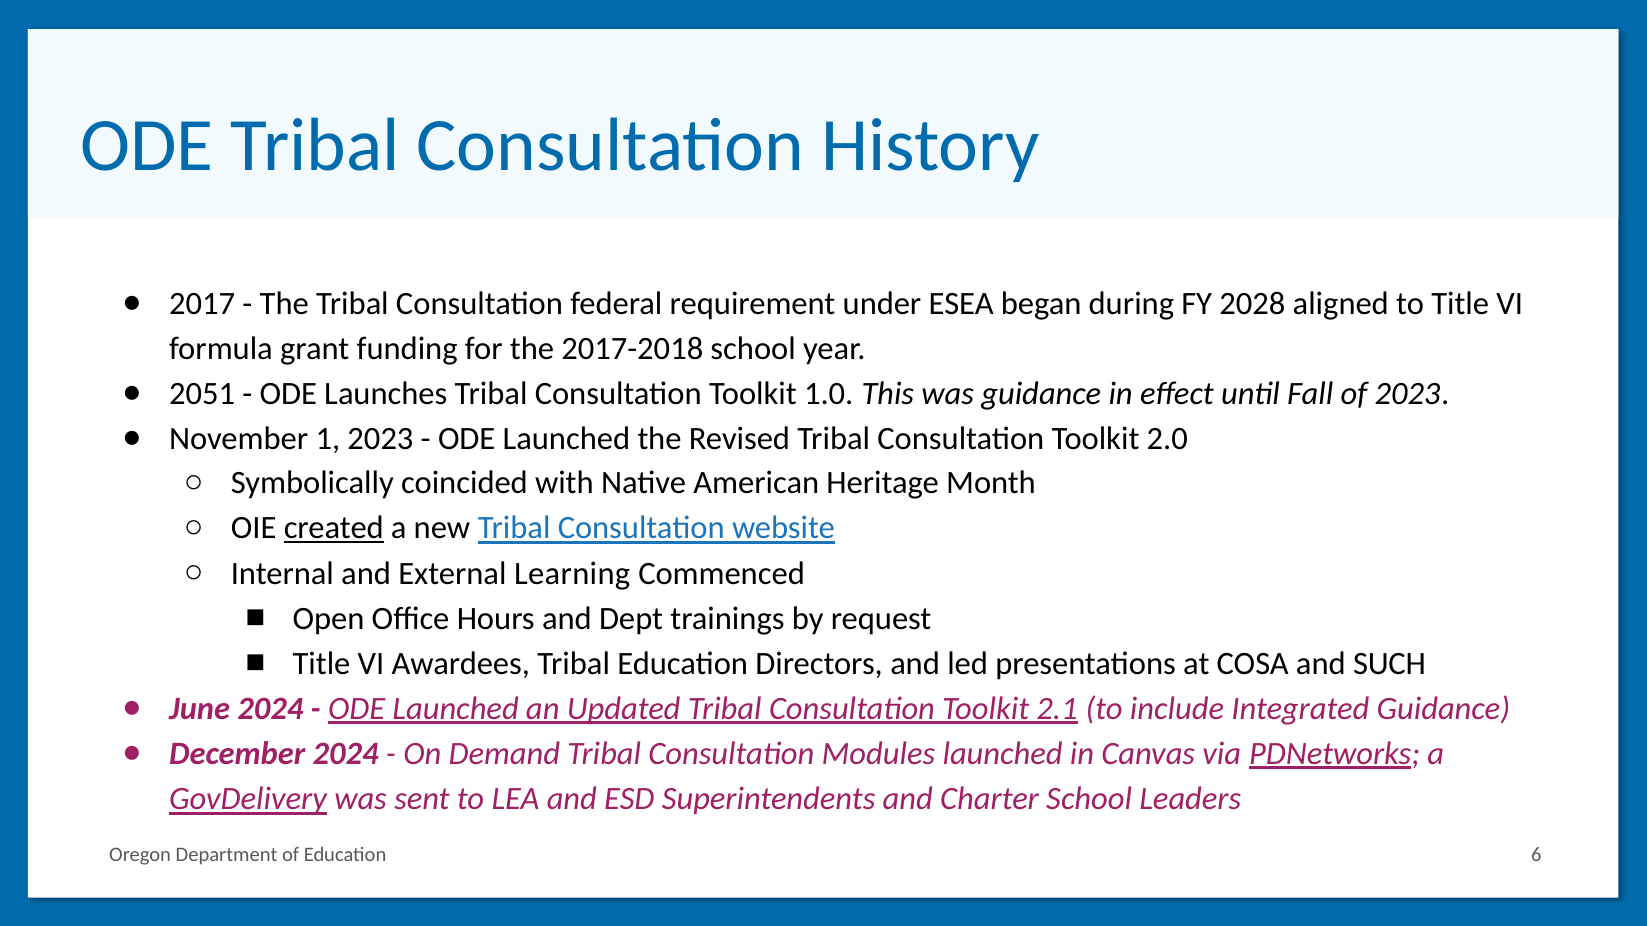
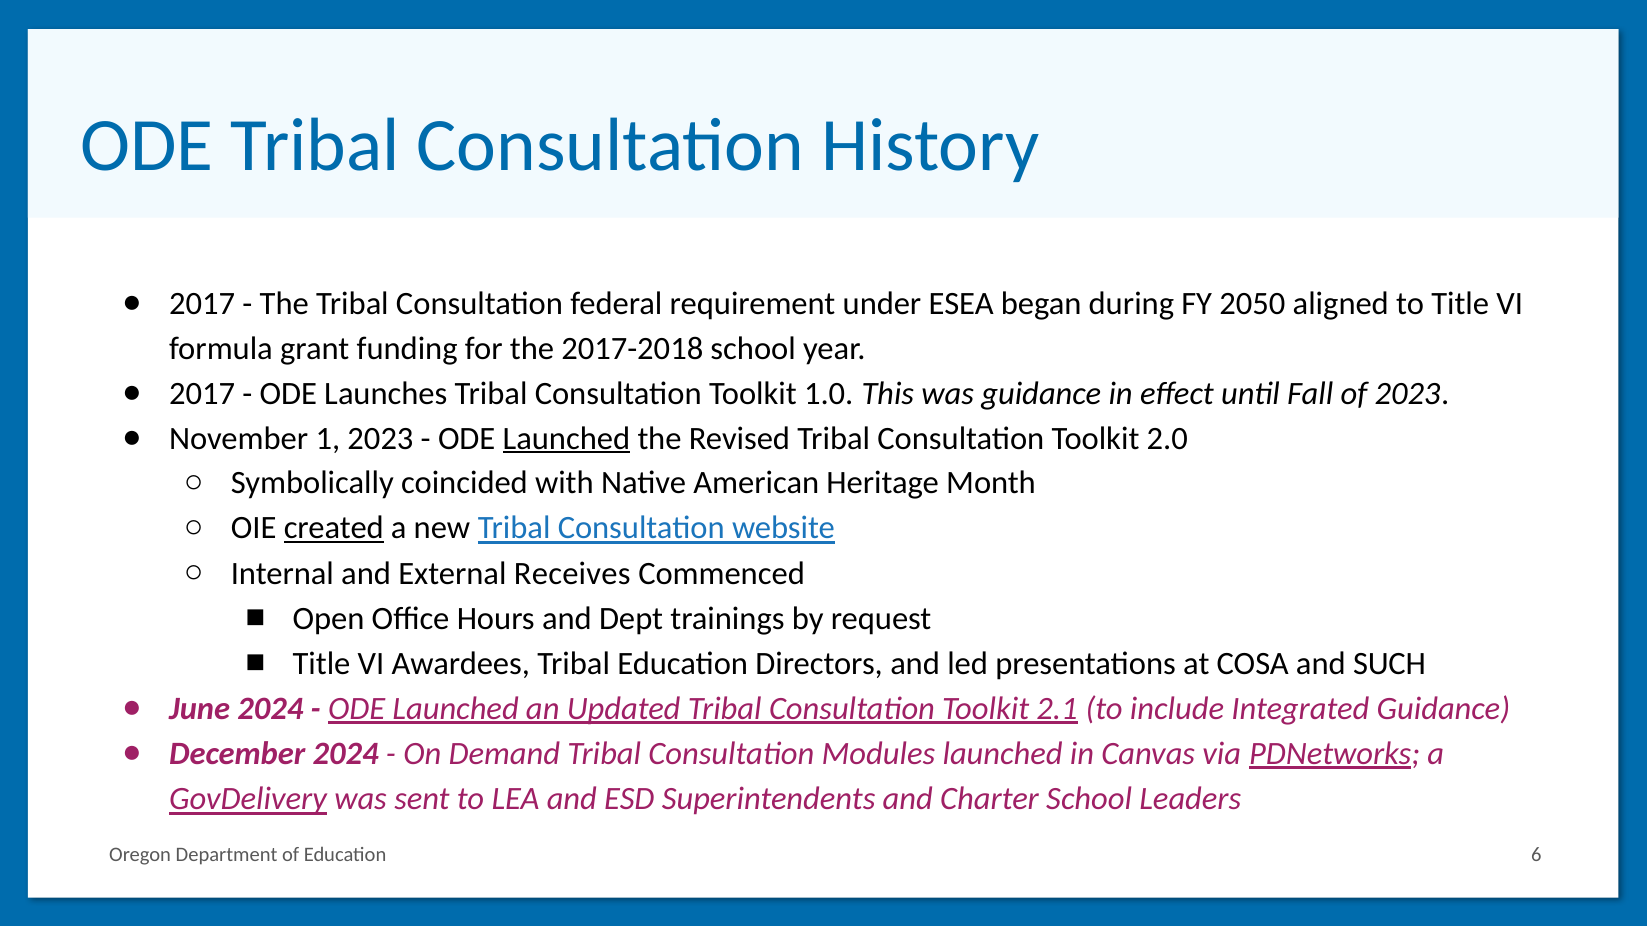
2028: 2028 -> 2050 (1252, 304)
2051: 2051 -> 2017 (202, 394)
Launched underline: none -> present (566, 439)
Learning: Learning -> Receives (572, 574)
